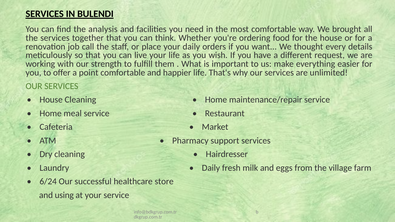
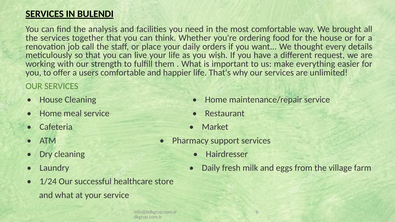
point: point -> users (89, 73)
6/24: 6/24 -> 1/24 (48, 182)
and using: using -> what (64, 195)
